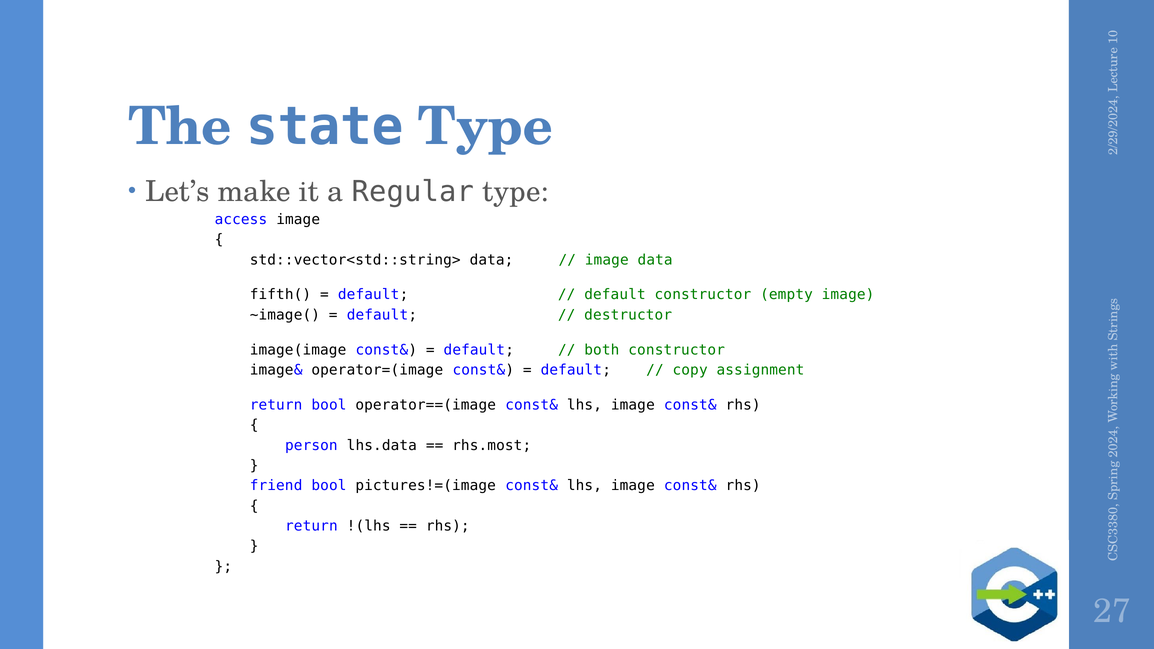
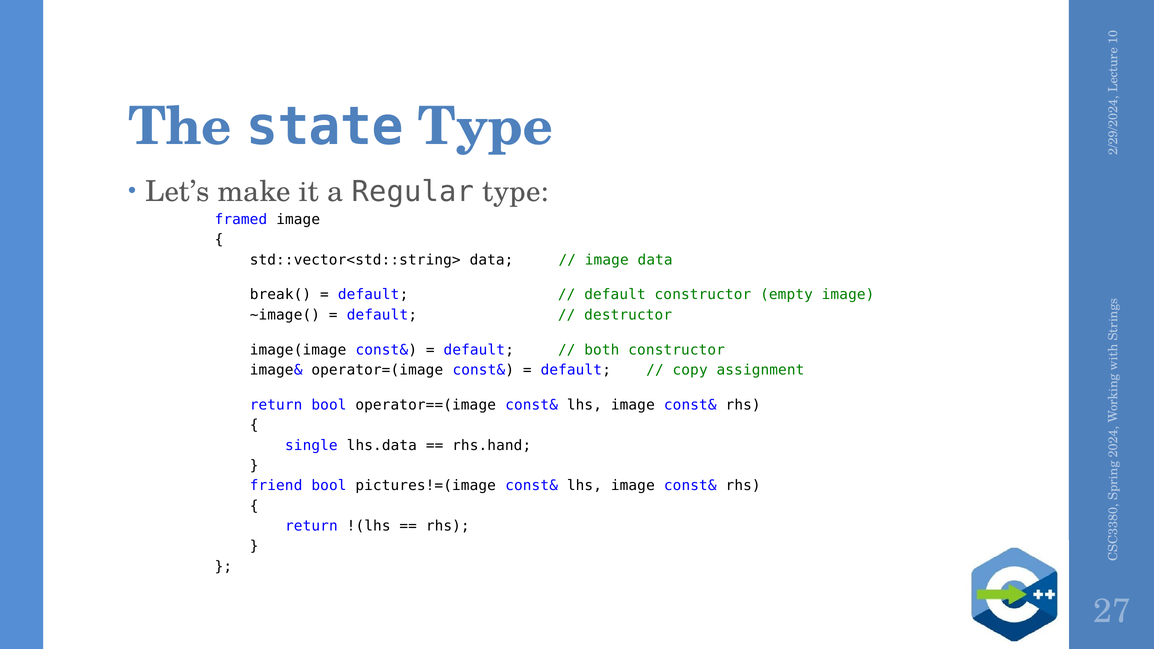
access: access -> framed (241, 219)
fifth(: fifth( -> break( (280, 295)
person: person -> single (311, 445)
rhs.most: rhs.most -> rhs.hand (492, 445)
